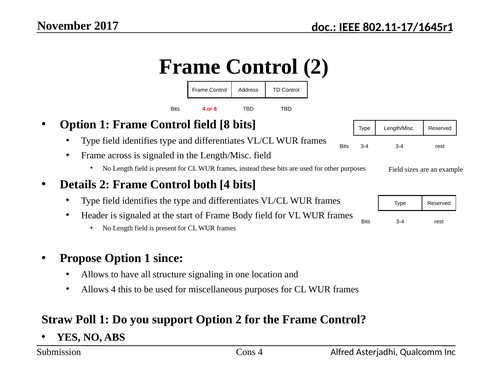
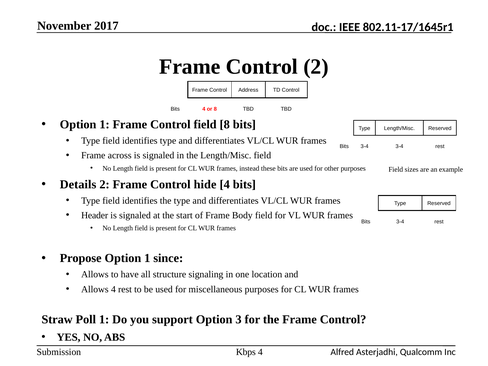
both: both -> hide (205, 184)
4 this: this -> rest (125, 289)
Option 2: 2 -> 3 (238, 319)
Cons: Cons -> Kbps (246, 352)
